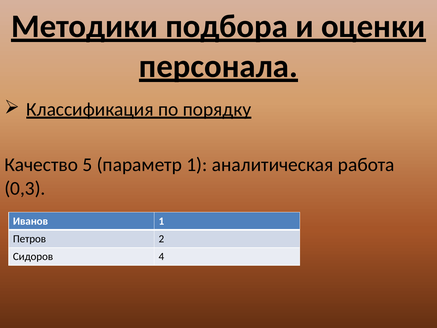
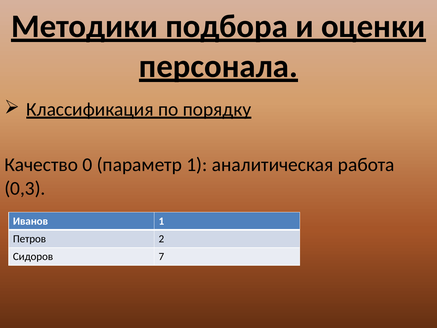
5: 5 -> 0 (87, 165)
4: 4 -> 7 (161, 256)
